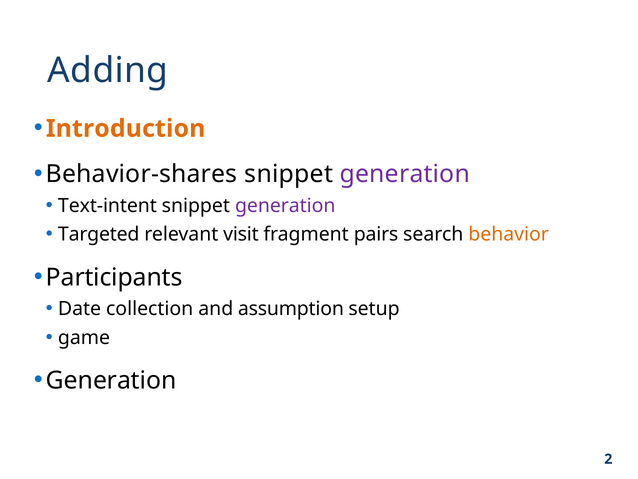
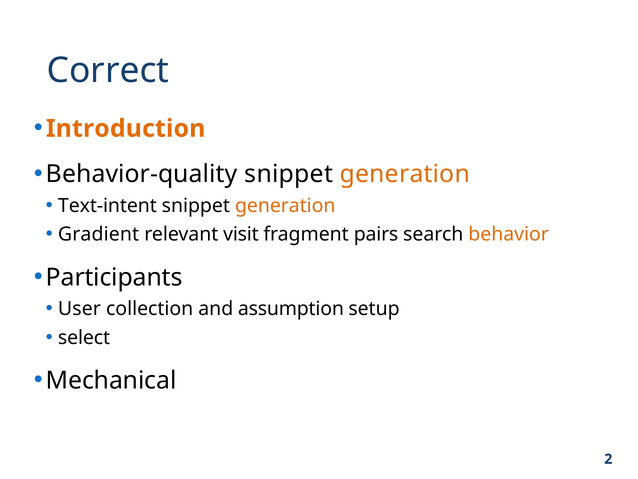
Adding: Adding -> Correct (108, 71)
Behavior-shares: Behavior-shares -> Behavior-quality (142, 174)
generation colour: purple -> orange (405, 174)
generation colour: purple -> orange (285, 206)
Targeted: Targeted -> Gradient (99, 234)
Date: Date -> User (79, 309)
game: game -> select (84, 337)
Generation: Generation -> Mechanical (111, 380)
